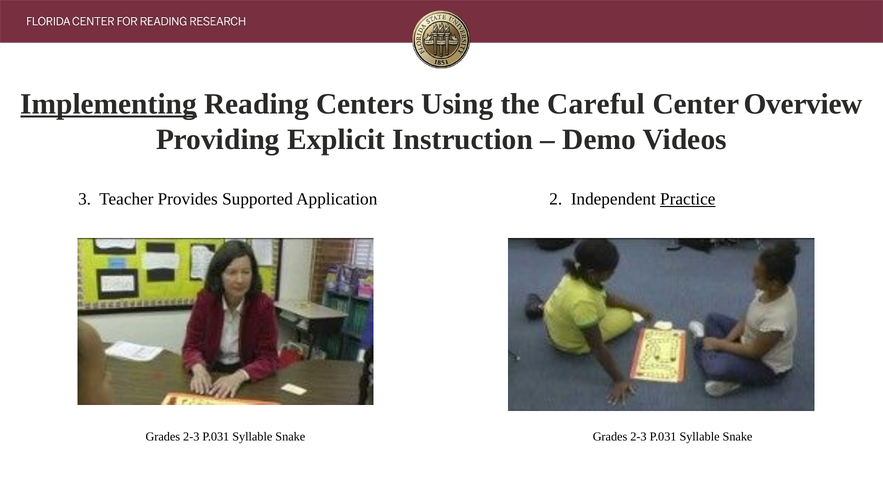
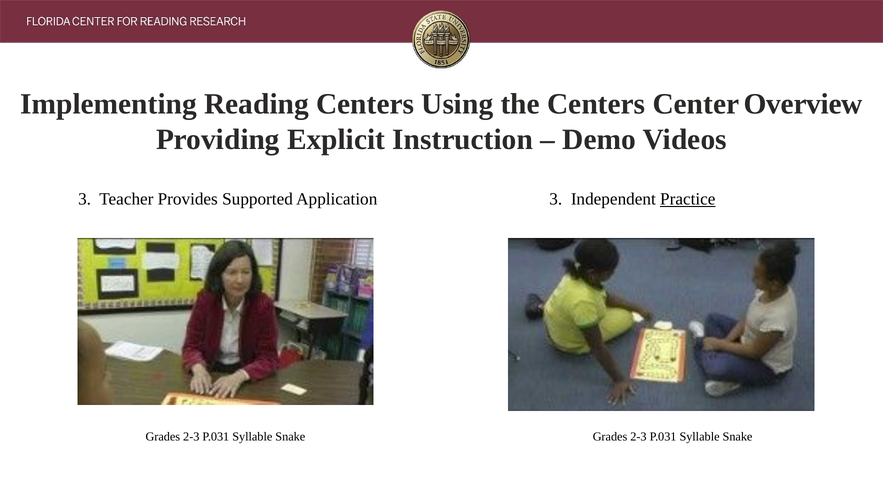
Implementing underline: present -> none (109, 104)
the Careful: Careful -> Centers (596, 104)
Application 2: 2 -> 3 (556, 199)
